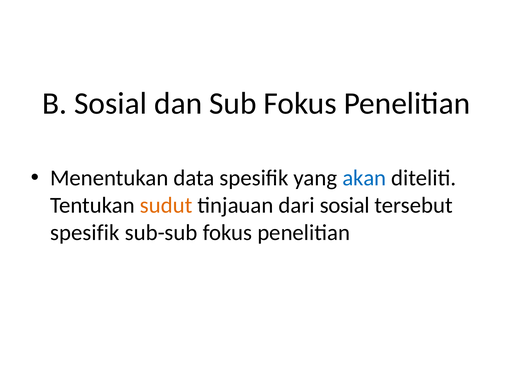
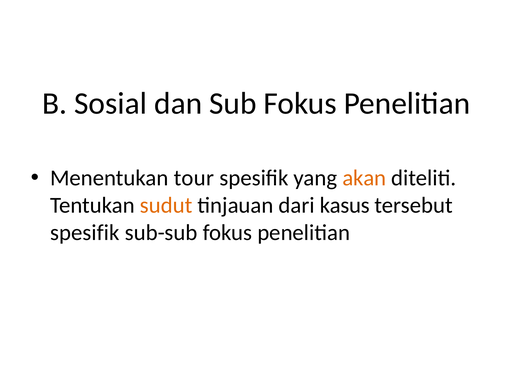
data: data -> tour (194, 178)
akan colour: blue -> orange (364, 178)
dari sosial: sosial -> kasus (345, 205)
